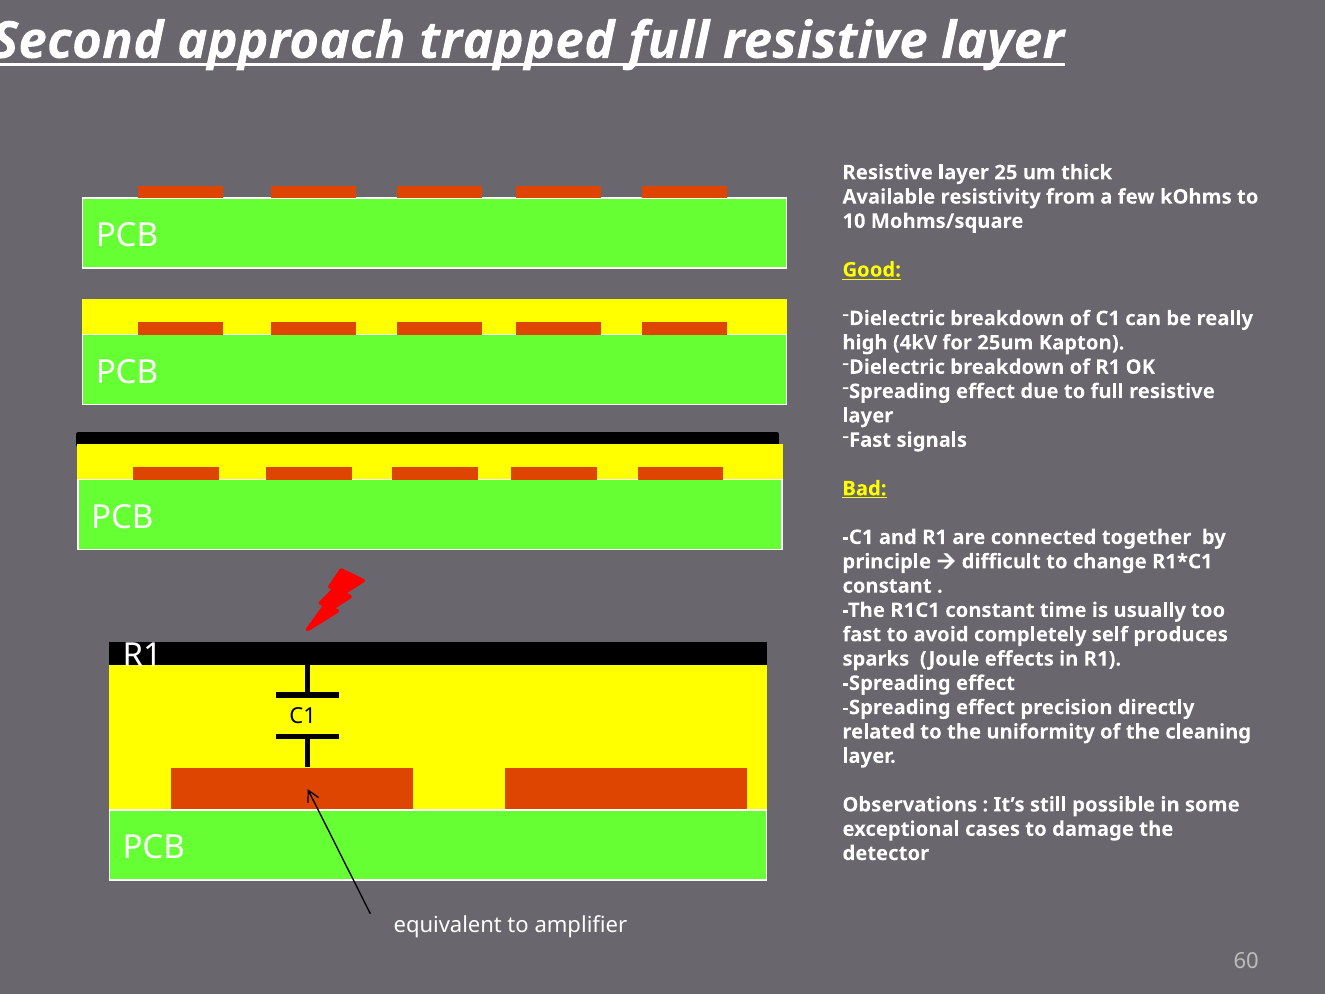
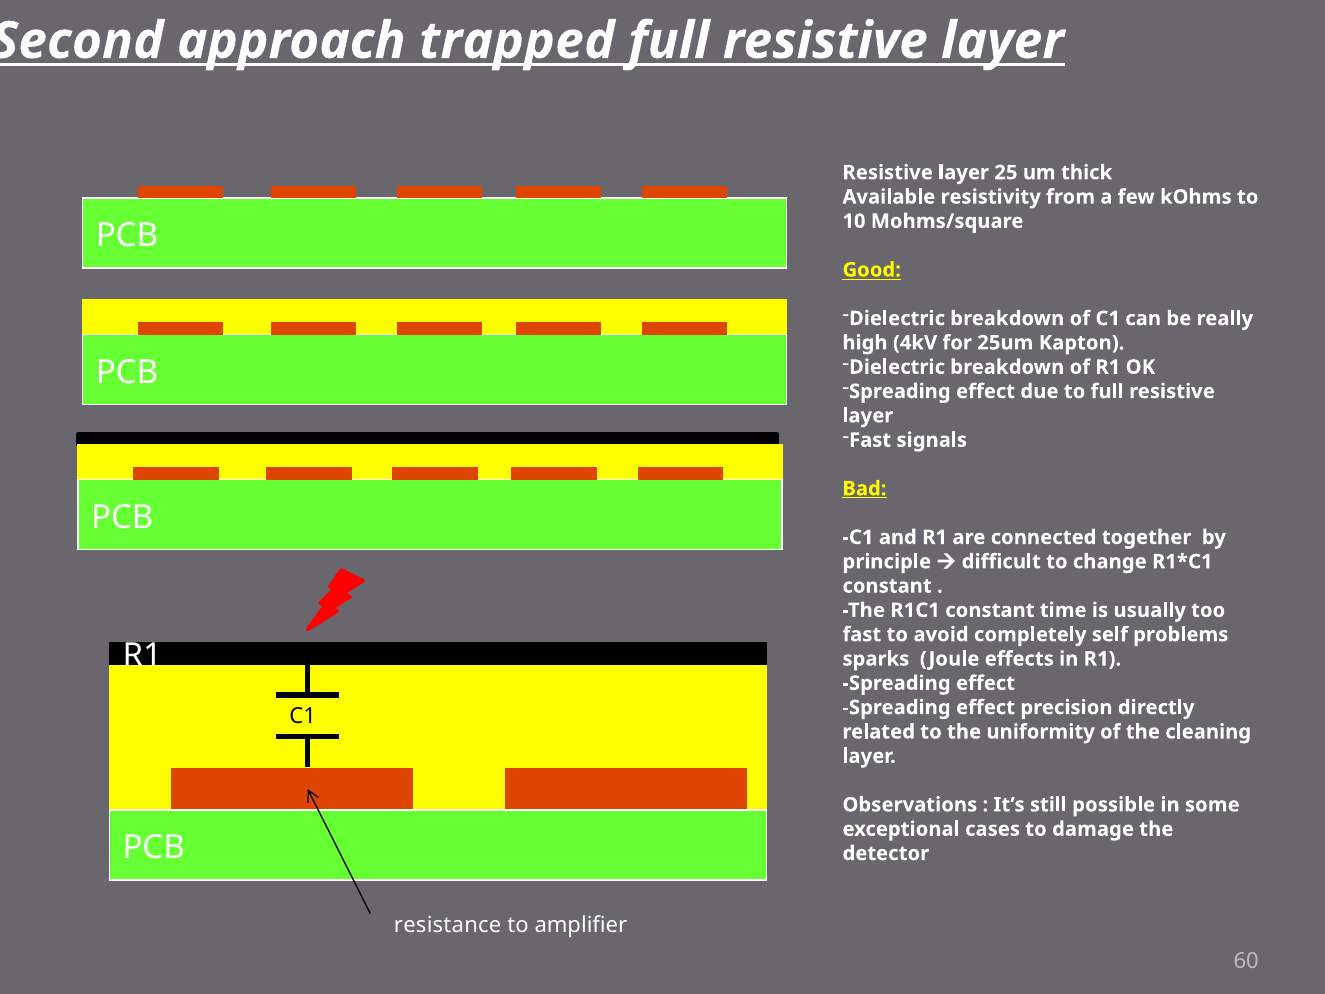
produces: produces -> problems (1181, 634)
equivalent: equivalent -> resistance (448, 925)
